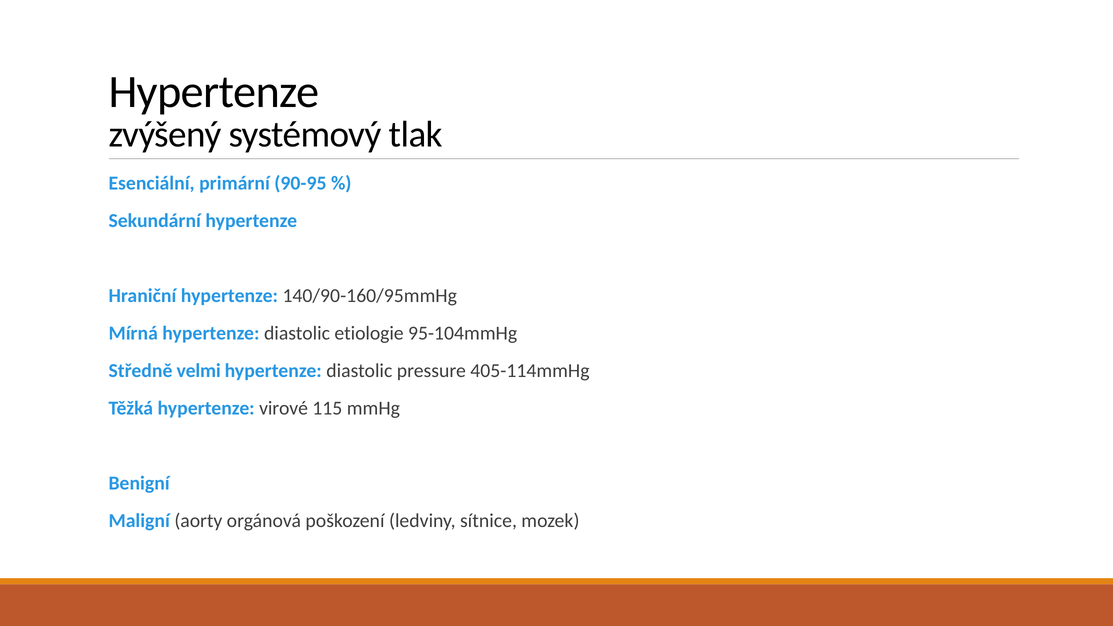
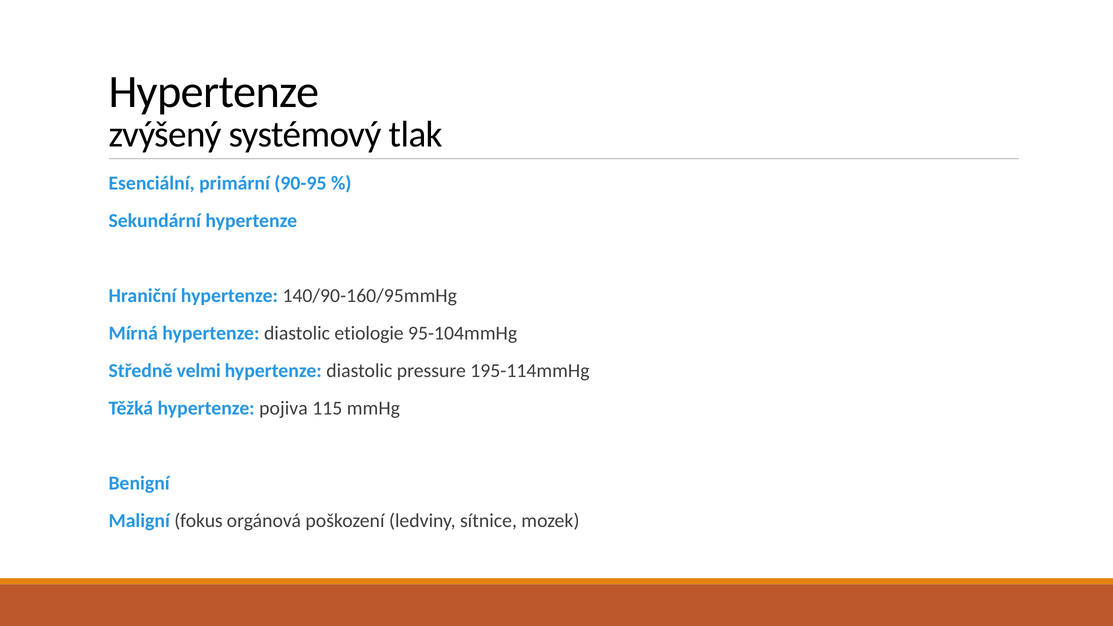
405-114mmHg: 405-114mmHg -> 195-114mmHg (530, 371)
virové: virové -> pojiva (283, 408)
aorty: aorty -> fokus (198, 521)
